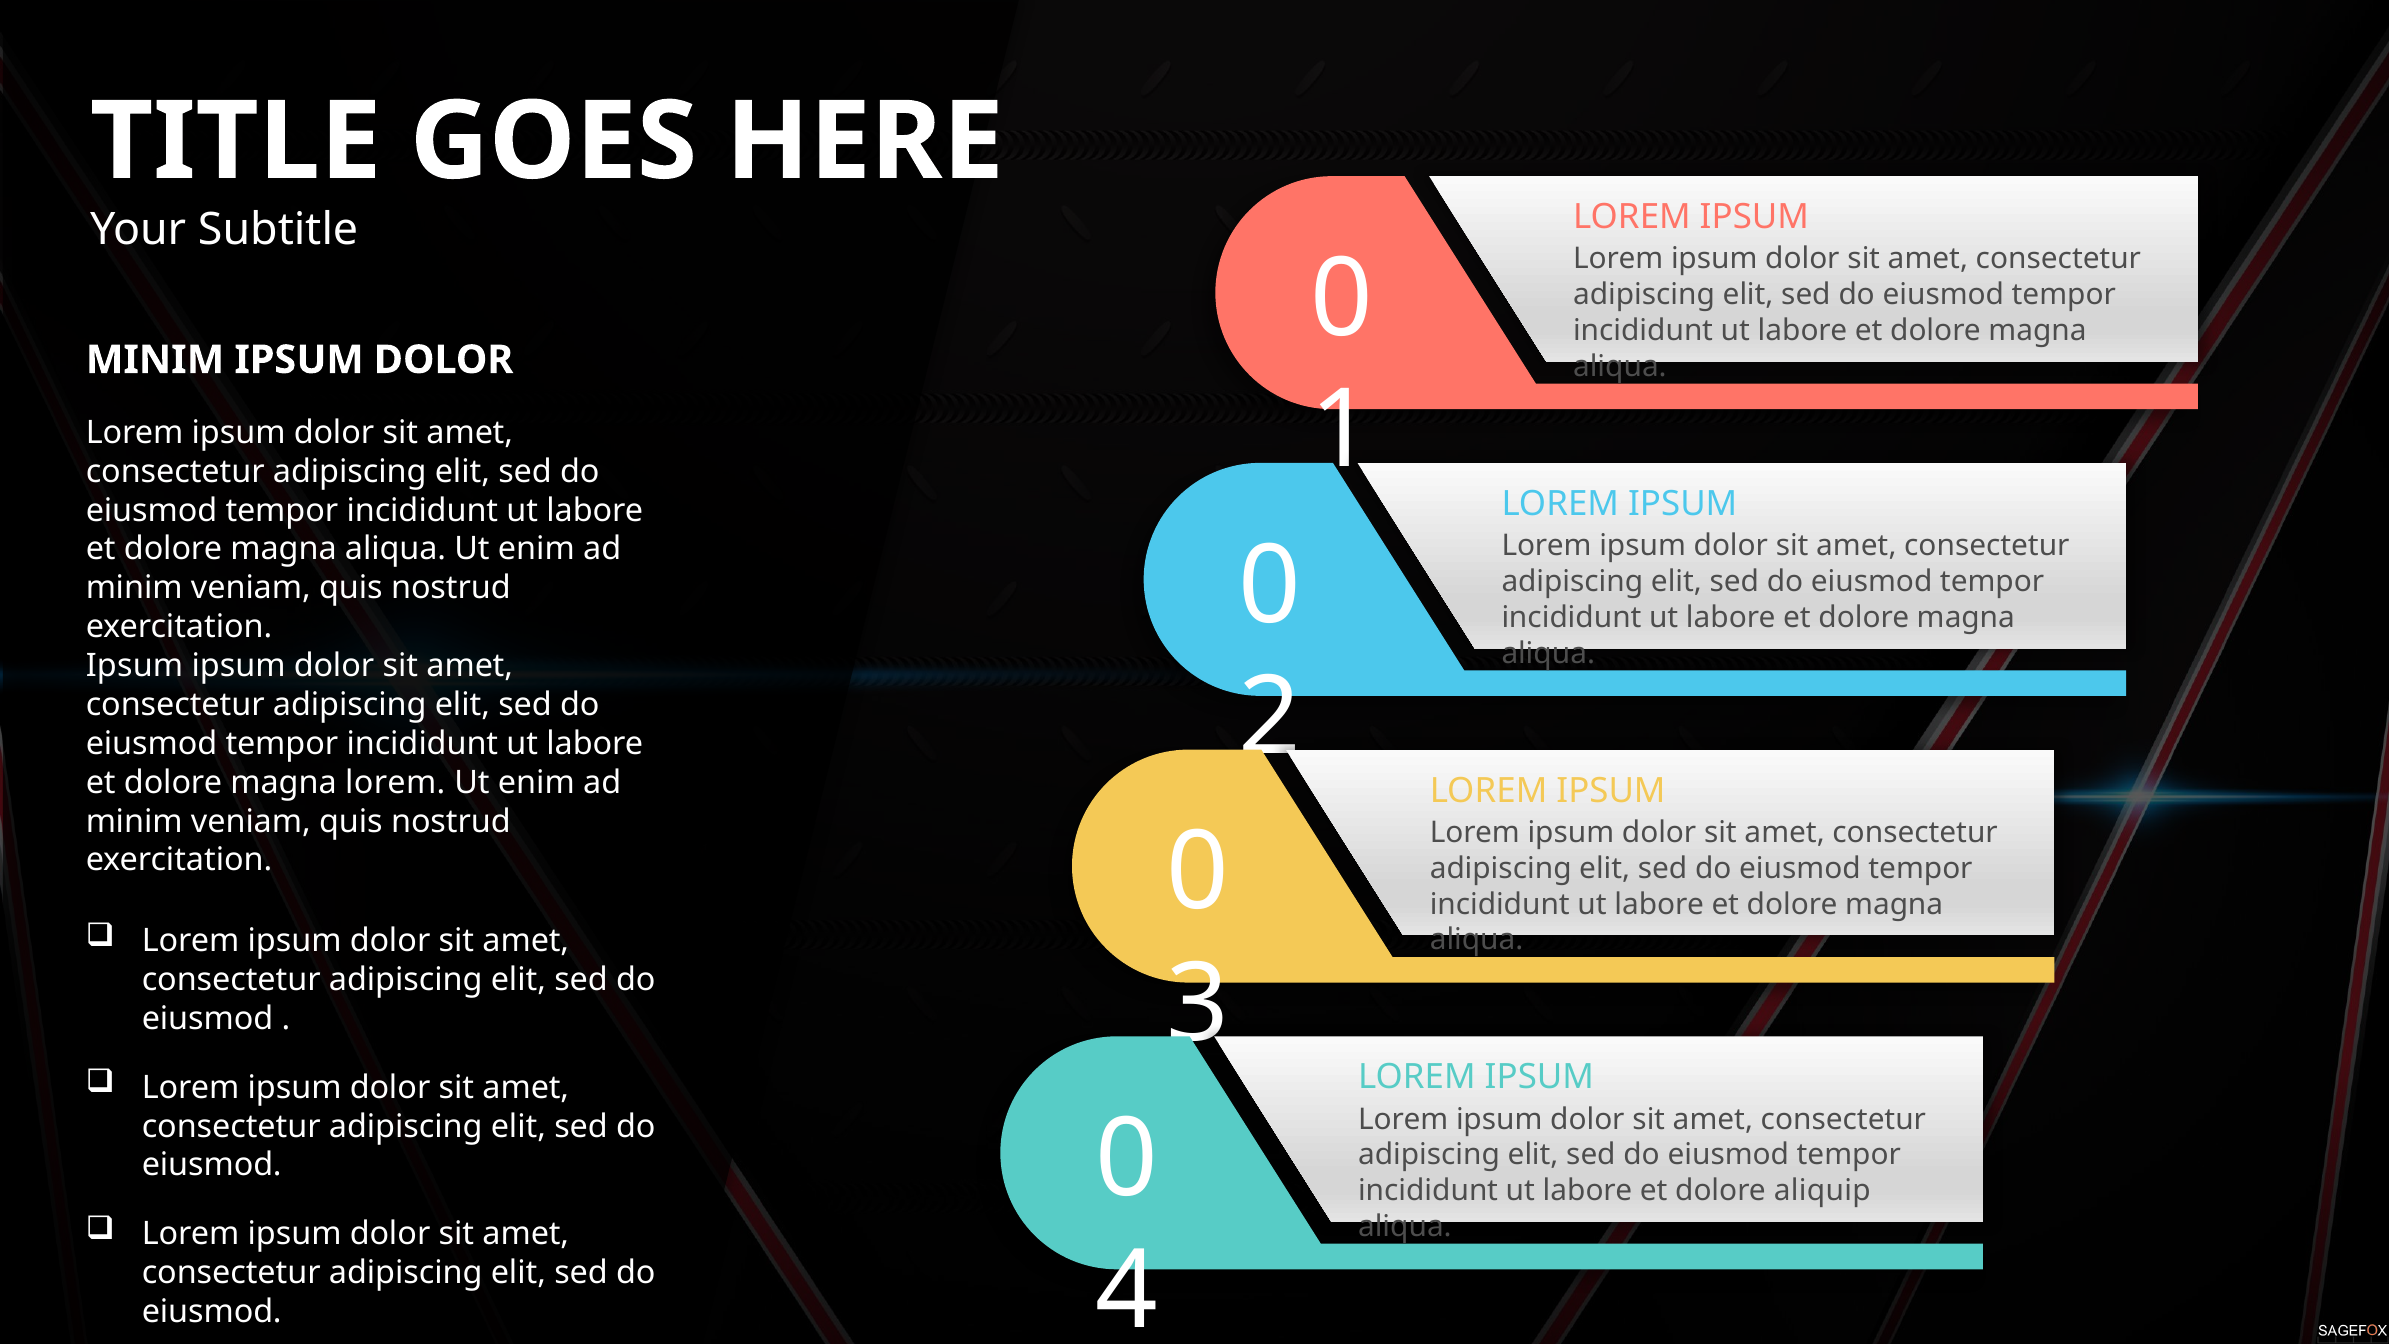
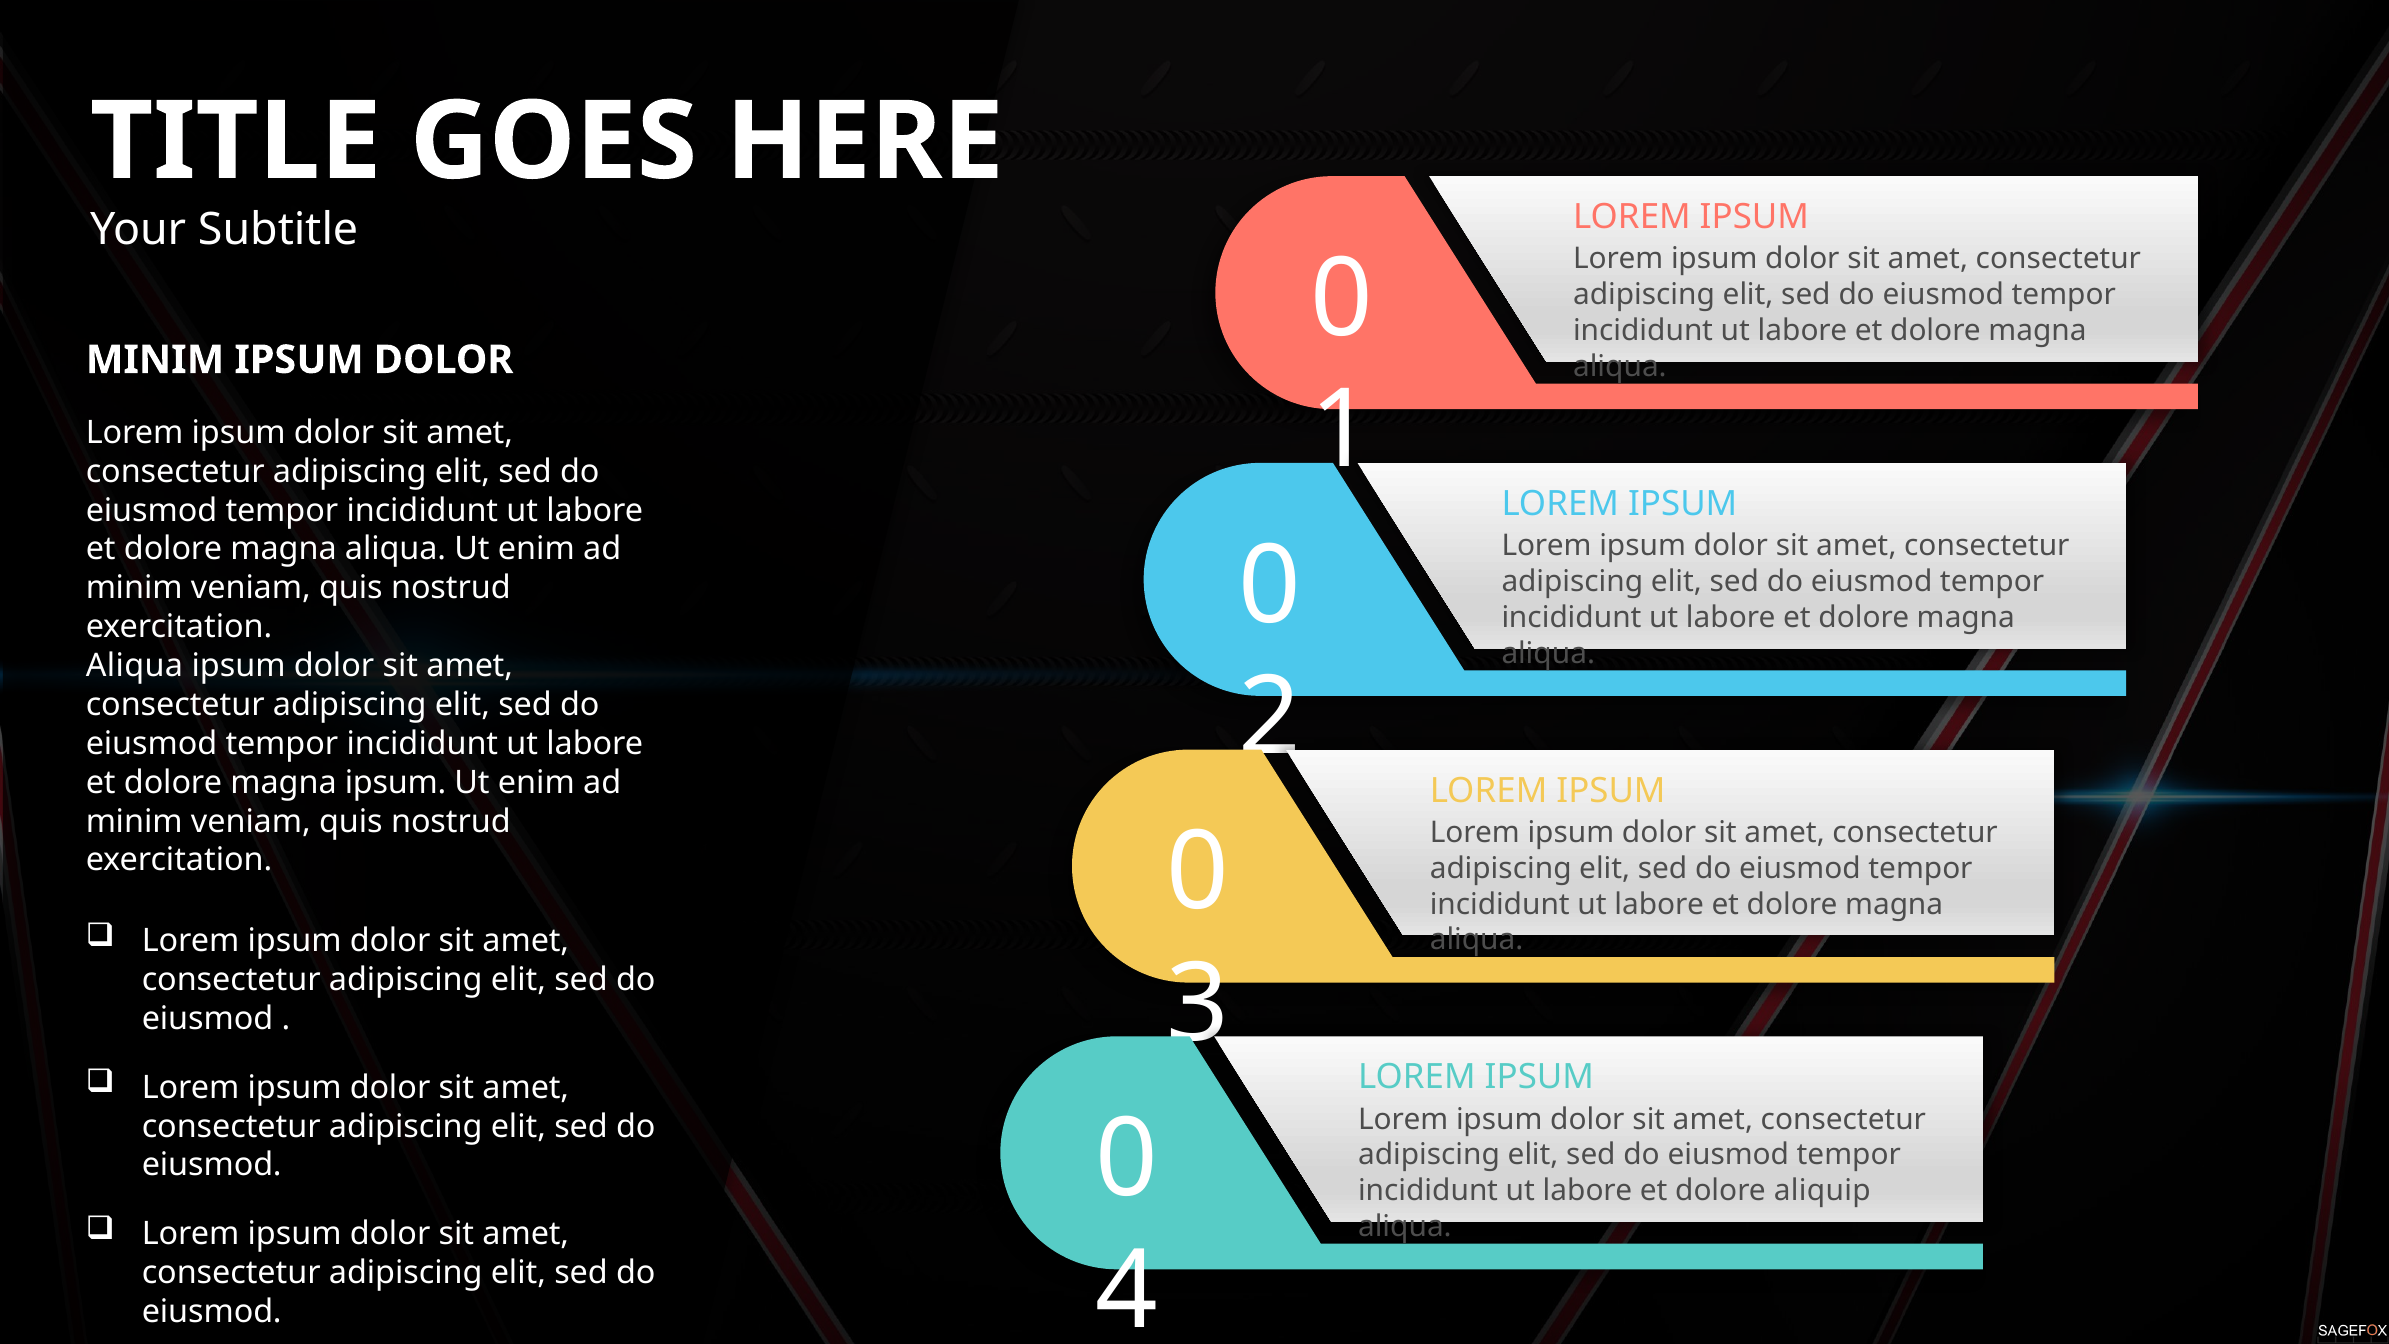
Ipsum: Ipsum -> Aliqua (134, 666)
magna lorem: lorem -> ipsum (396, 782)
